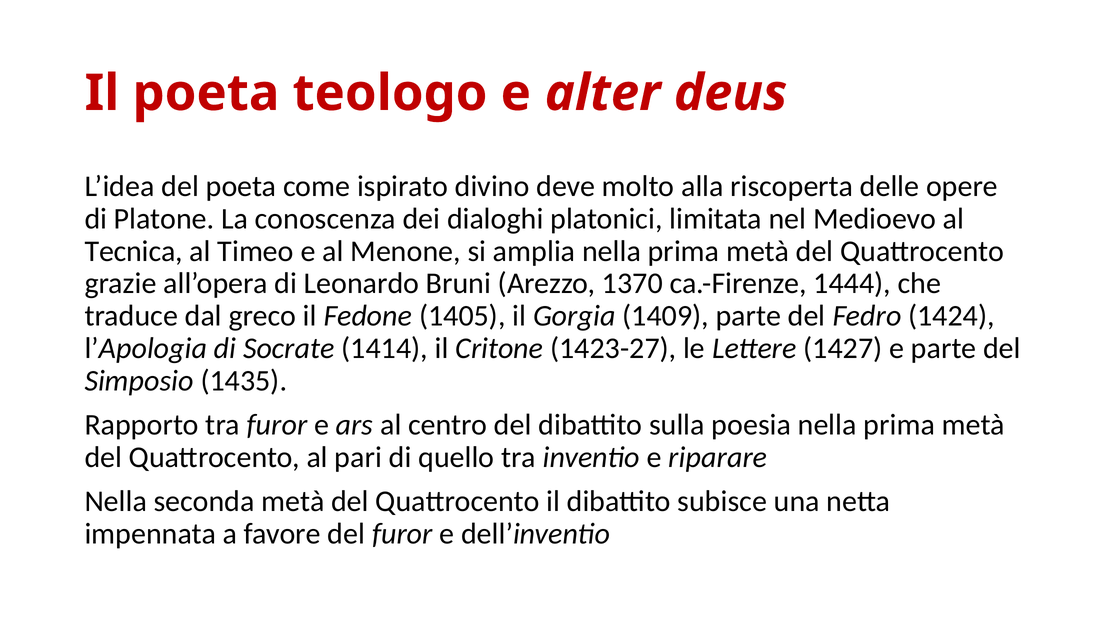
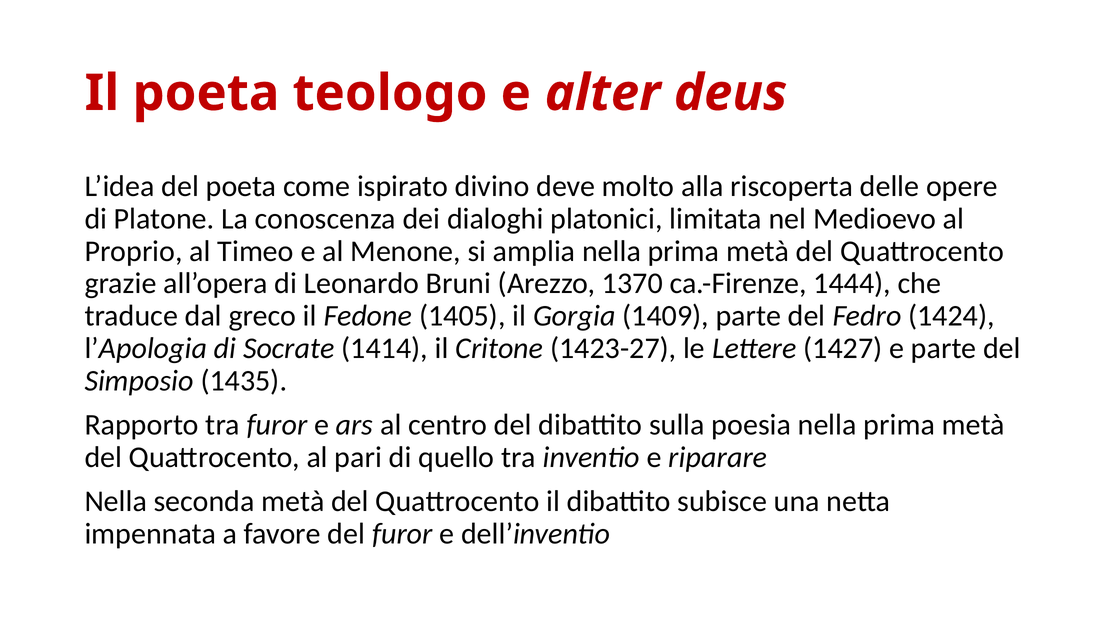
Tecnica: Tecnica -> Proprio (134, 251)
